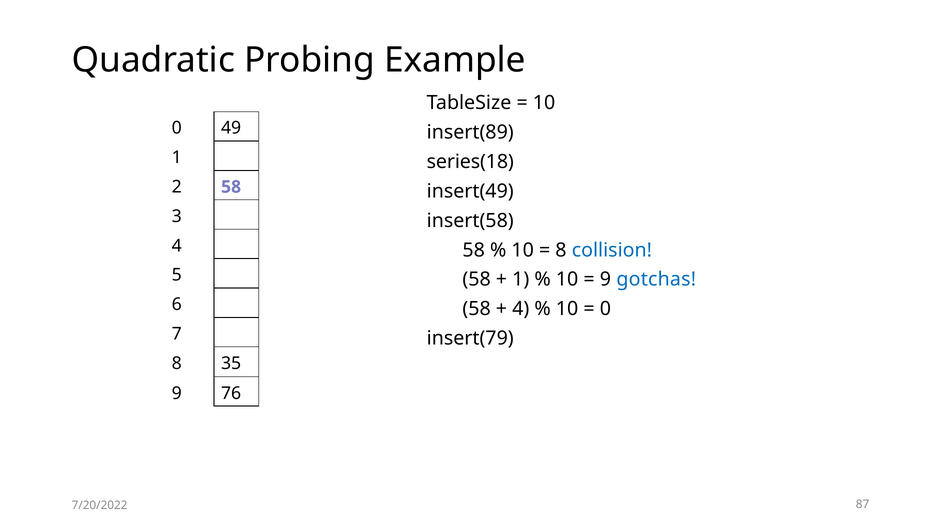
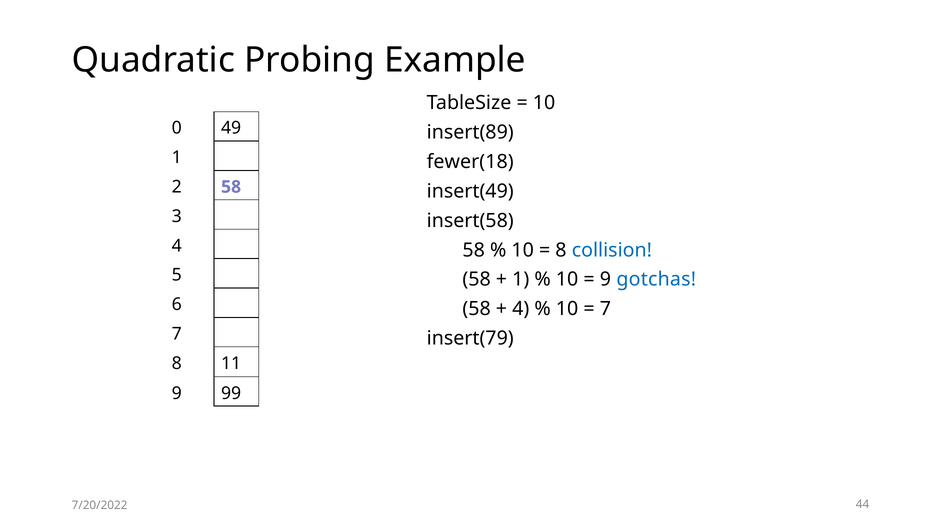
series(18: series(18 -> fewer(18 (470, 162)
0: 0 -> 7 (605, 309)
35: 35 -> 11 (231, 363)
76: 76 -> 99 (231, 393)
87: 87 -> 44 (863, 505)
